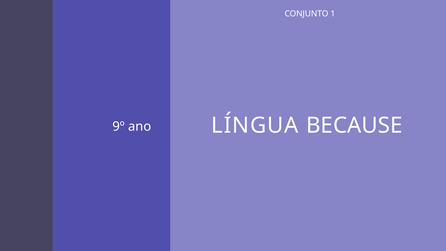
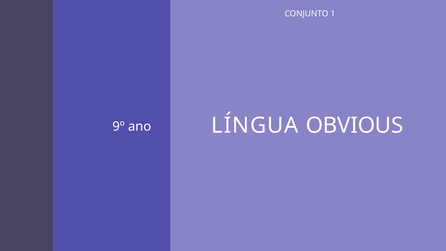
BECAUSE: BECAUSE -> OBVIOUS (355, 125)
